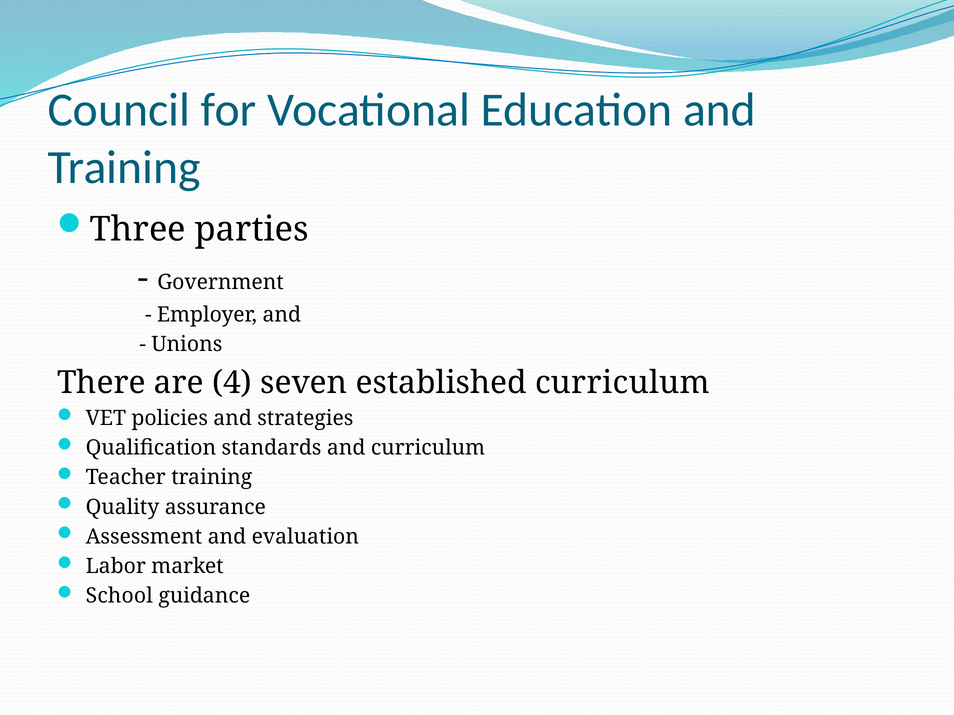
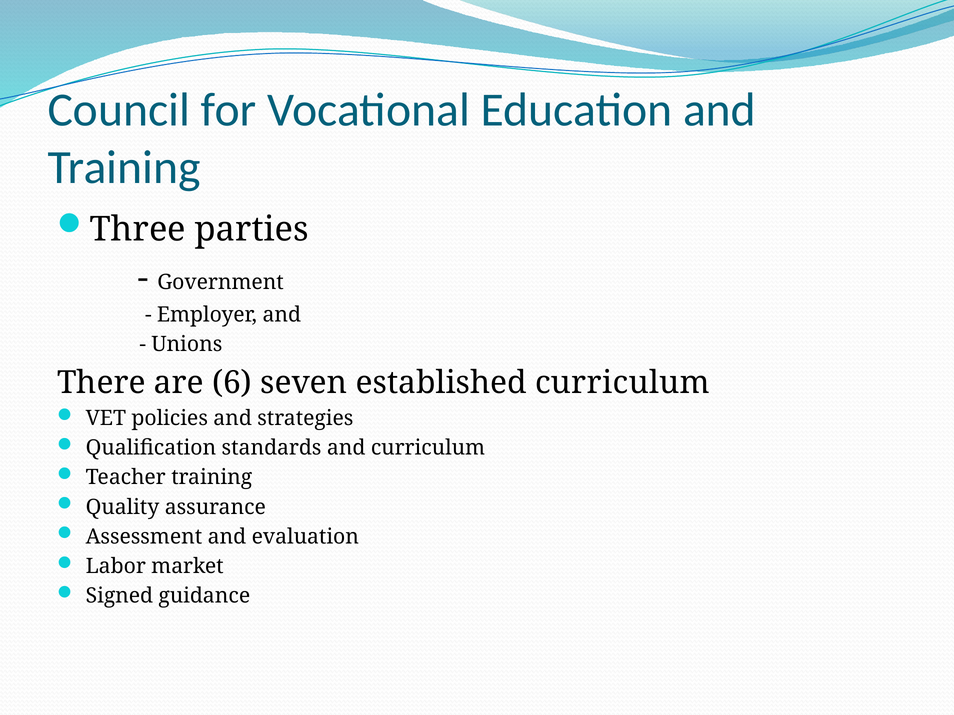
4: 4 -> 6 (232, 383)
School: School -> Signed (119, 596)
